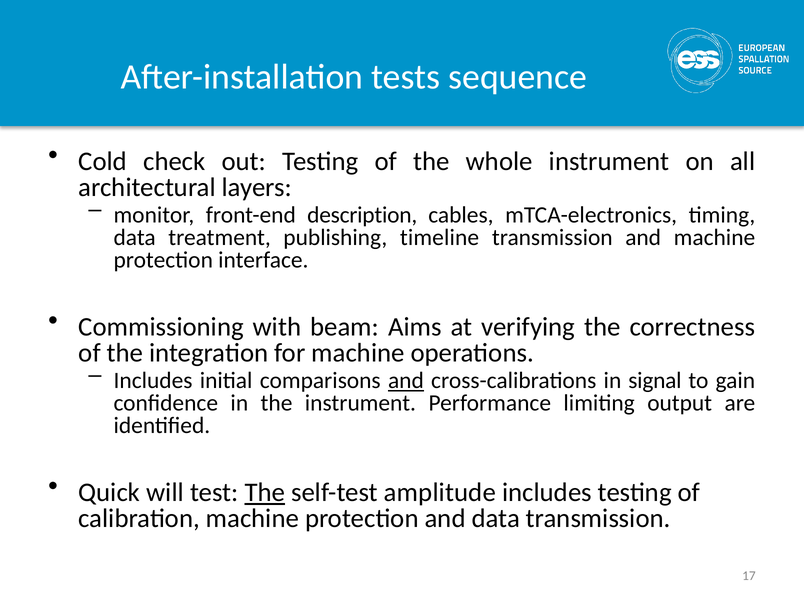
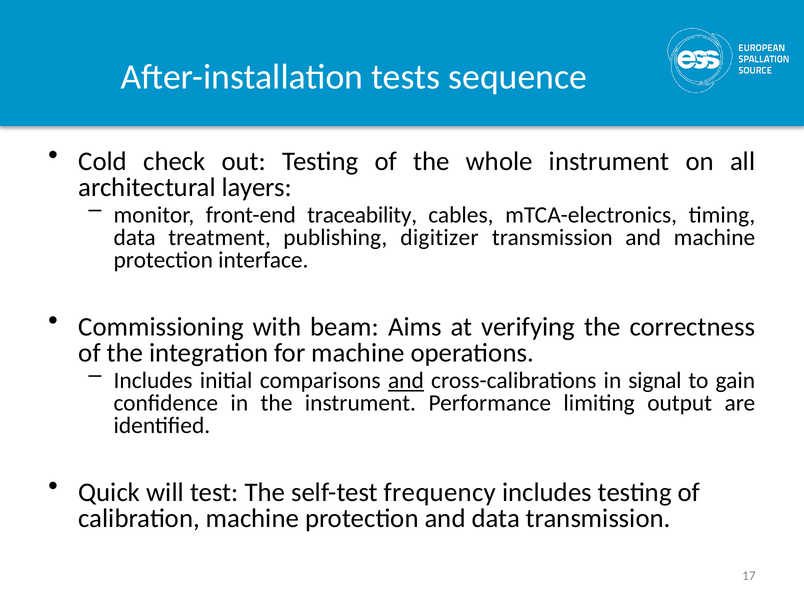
description: description -> traceability (362, 215)
timeline: timeline -> digitizer (439, 238)
The underline: present -> none (265, 492)
amplitude: amplitude -> frequency (440, 492)
